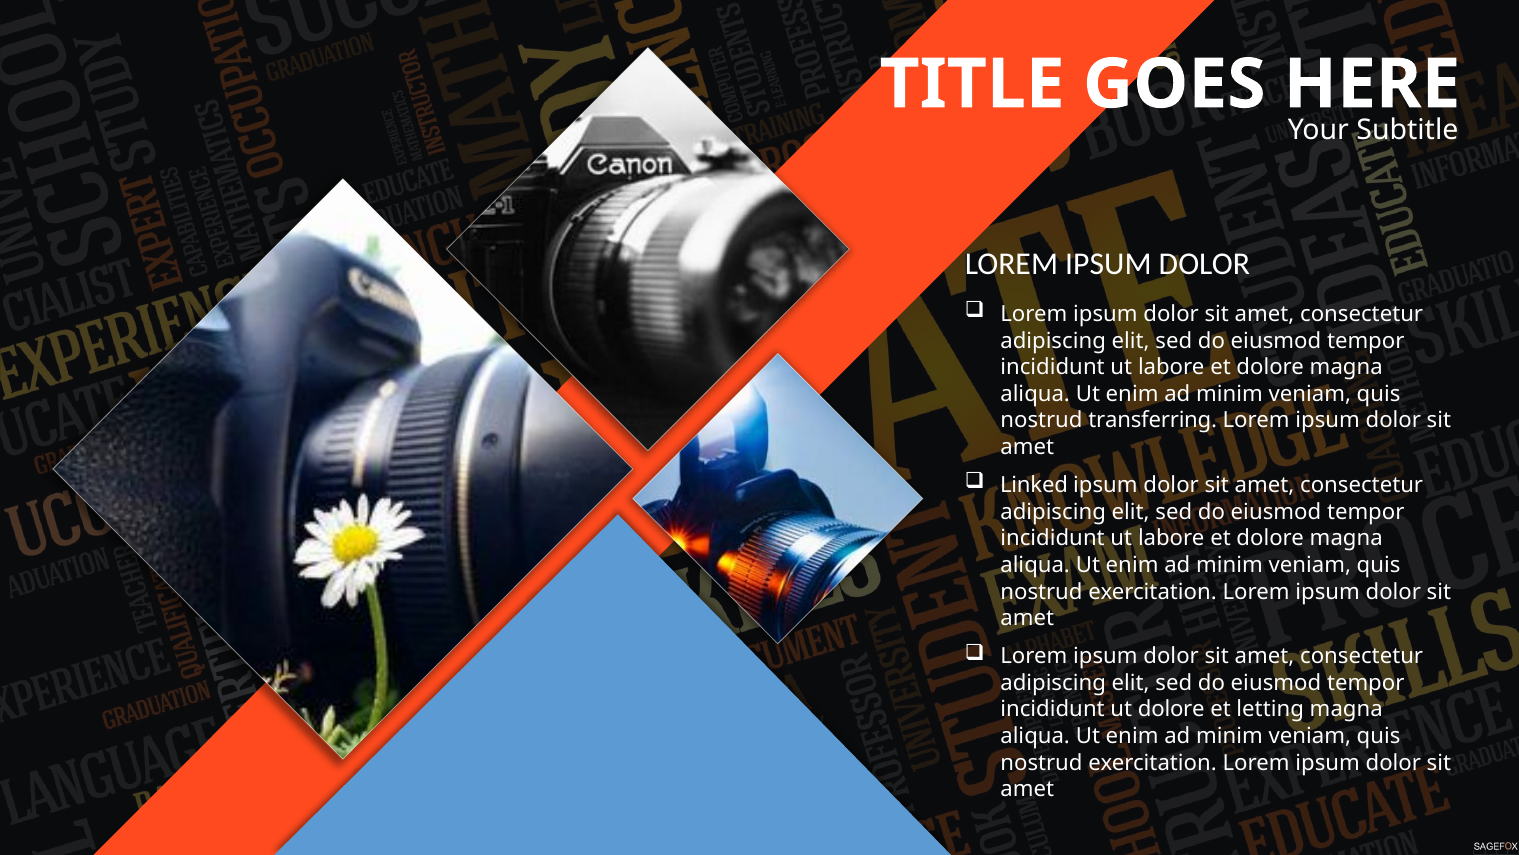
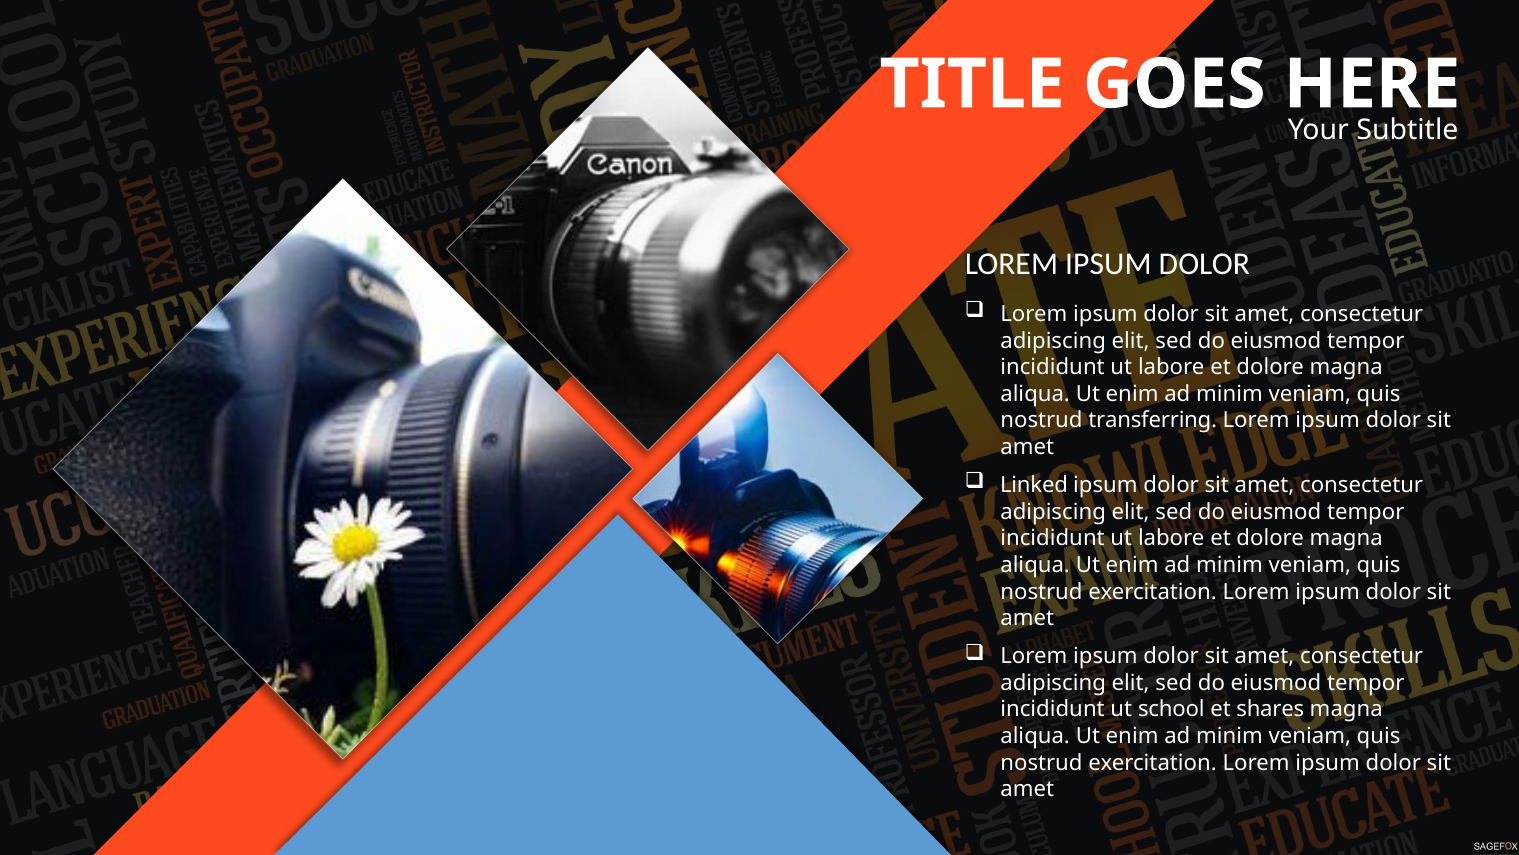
ut dolore: dolore -> school (1171, 709)
letting: letting -> shares (1270, 709)
